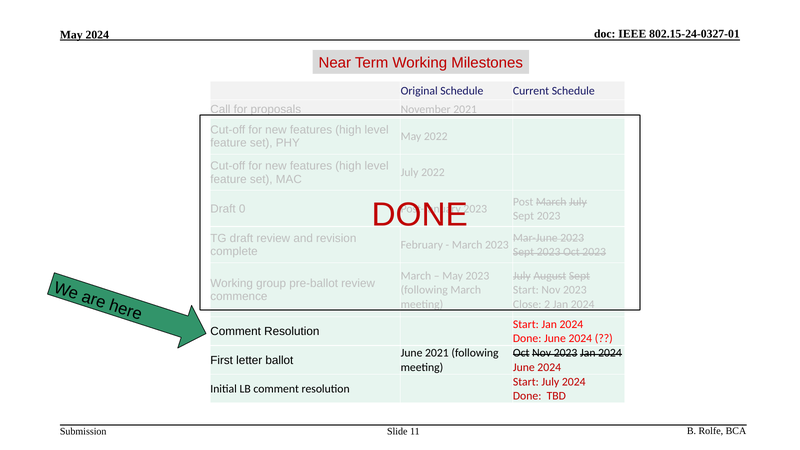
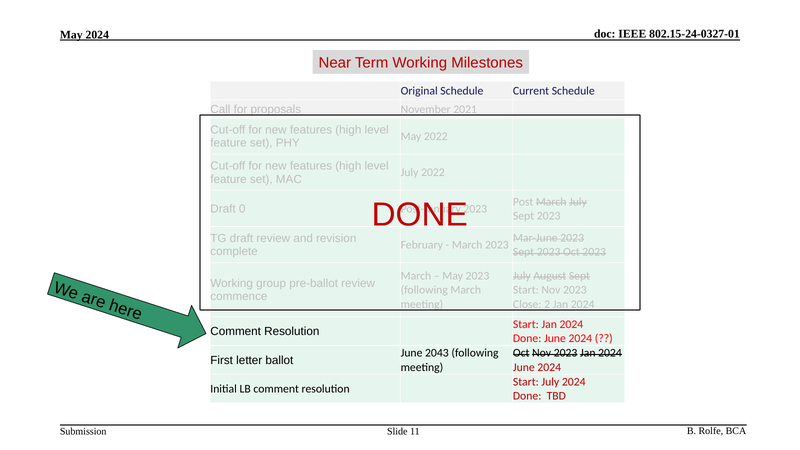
June 2021: 2021 -> 2043 (437, 353)
